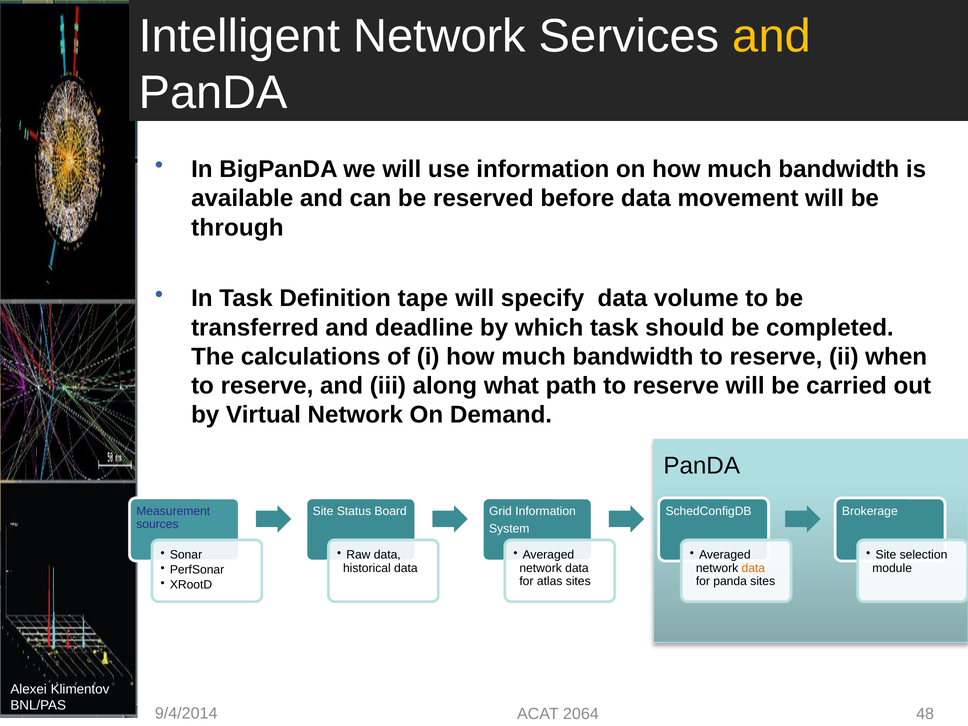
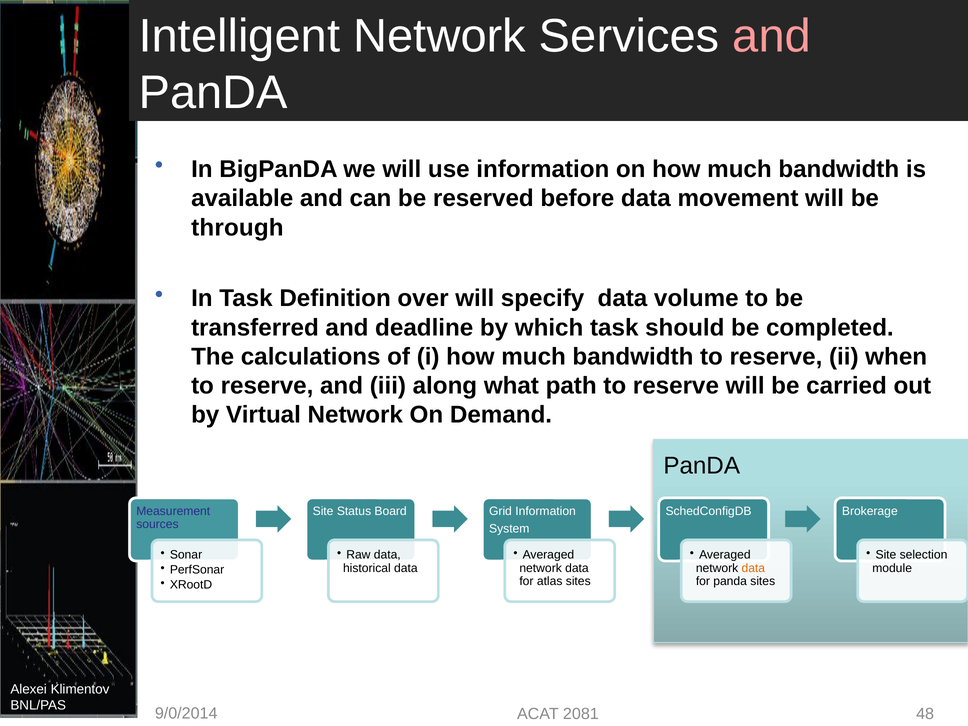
and colour: yellow -> pink (772, 36)
tape: tape -> over (423, 298)
9/4/2014: 9/4/2014 -> 9/0/2014 (186, 713)
2064: 2064 -> 2081 (581, 714)
